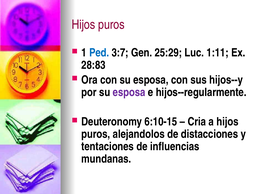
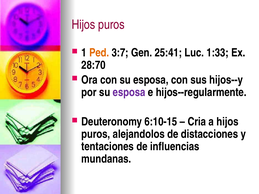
Ped colour: blue -> orange (99, 53)
25:29: 25:29 -> 25:41 (168, 53)
1:11: 1:11 -> 1:33 (218, 53)
28:83: 28:83 -> 28:70 (93, 65)
